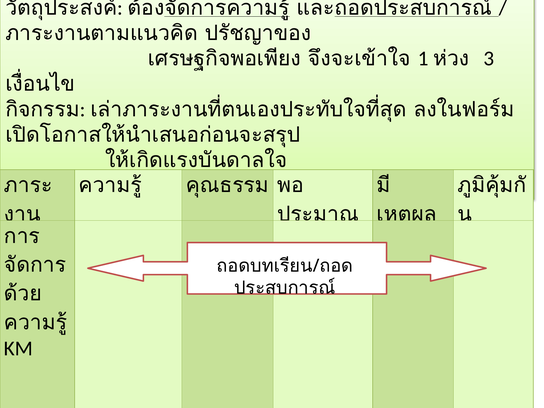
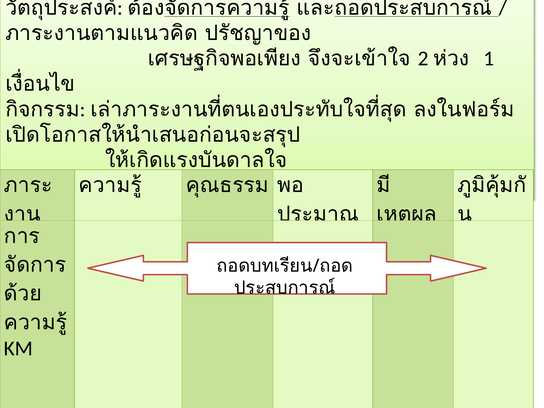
1: 1 -> 2 (423, 59)
3: 3 -> 1 (489, 59)
